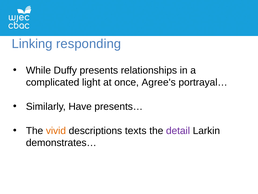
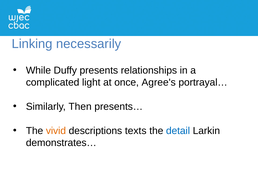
responding: responding -> necessarily (89, 44)
Have: Have -> Then (80, 106)
detail colour: purple -> blue (178, 130)
